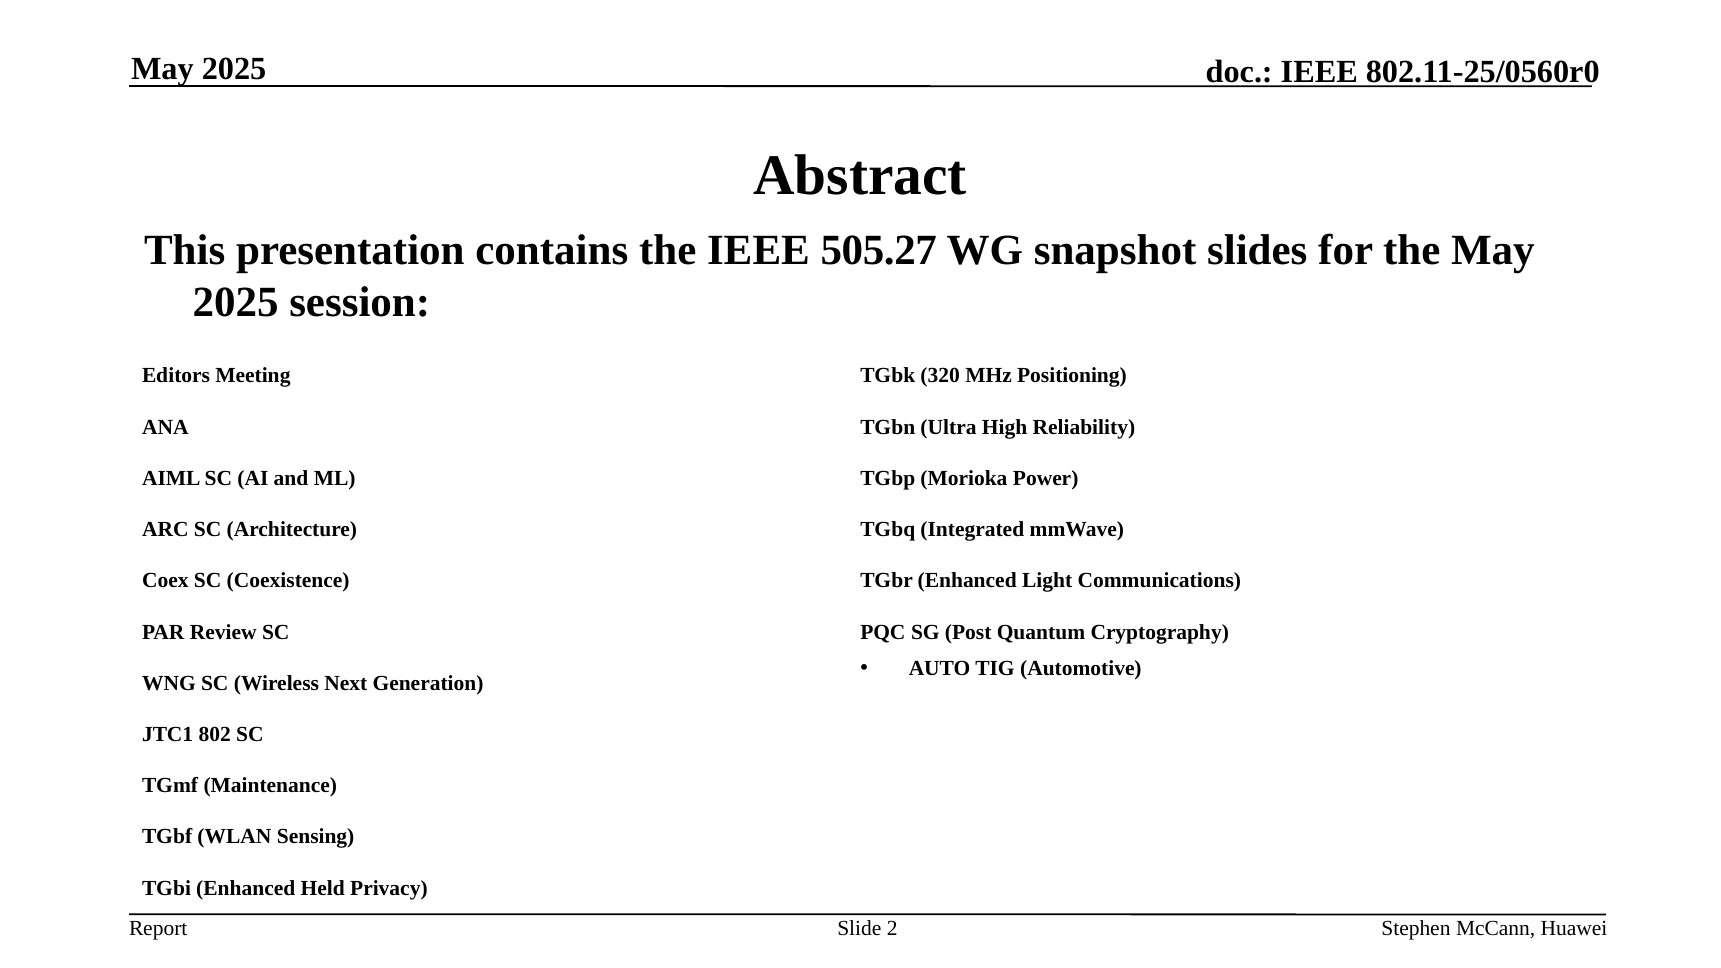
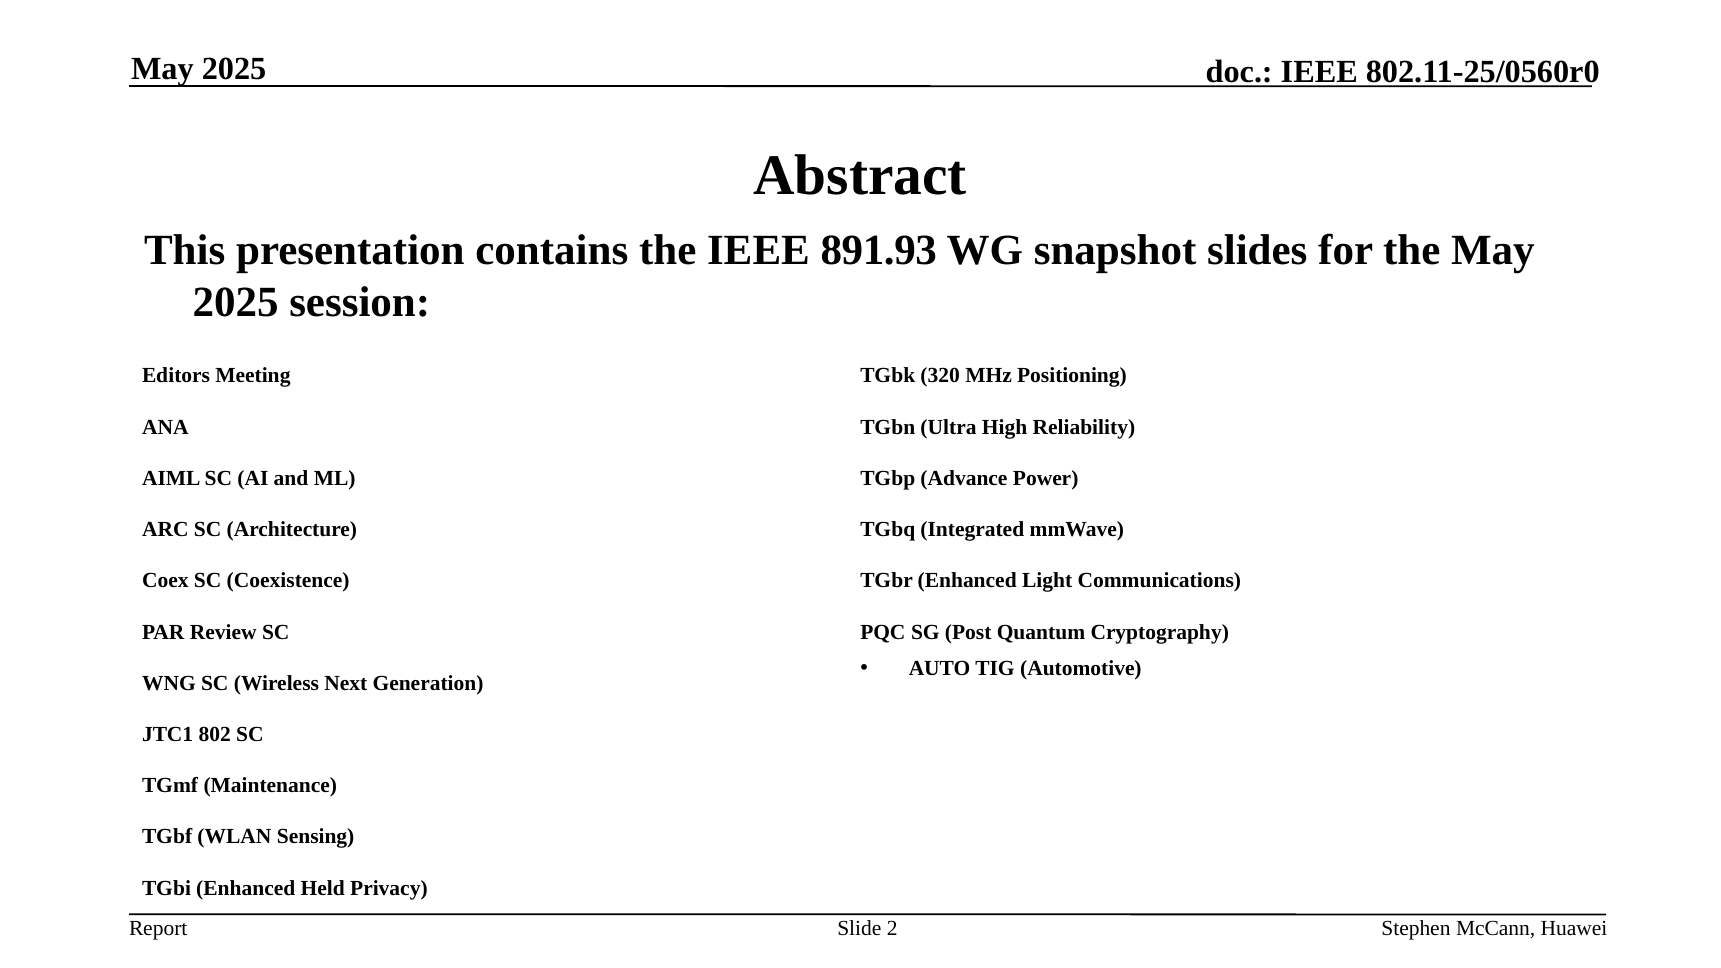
505.27: 505.27 -> 891.93 (879, 250)
Morioka: Morioka -> Advance (964, 478)
